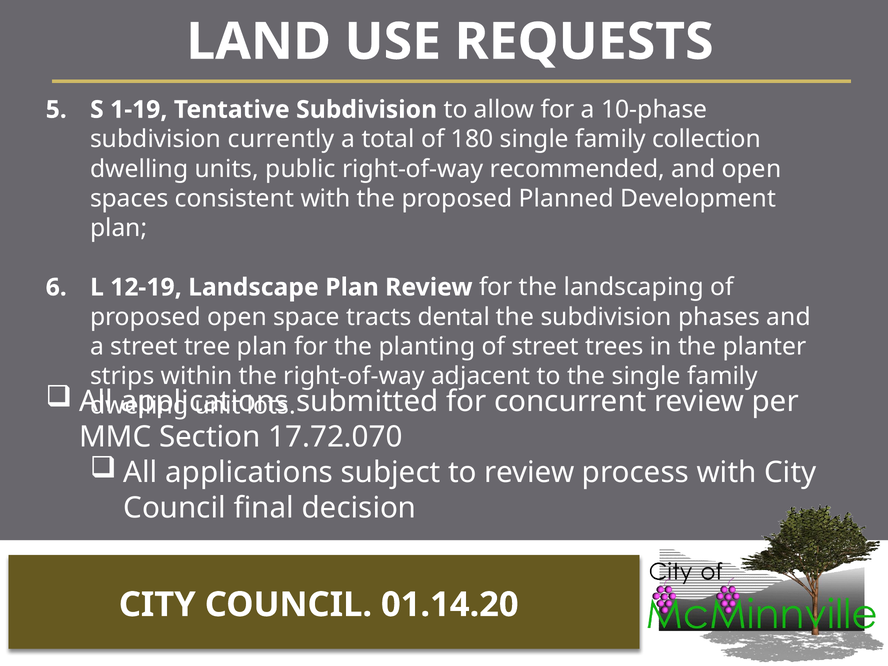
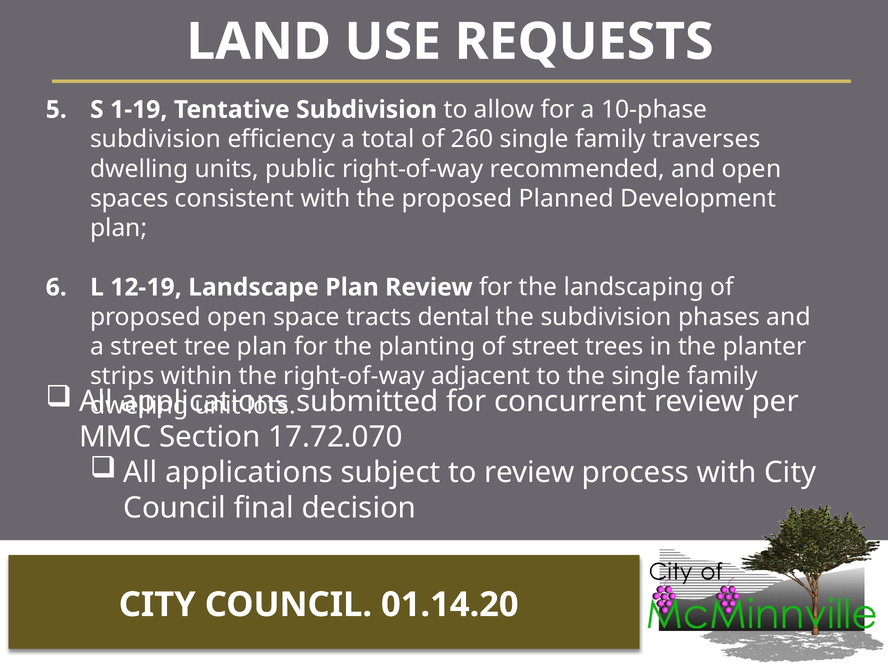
currently: currently -> efficiency (281, 139)
180: 180 -> 260 (472, 139)
collection: collection -> traverses (706, 139)
